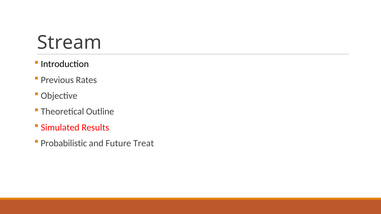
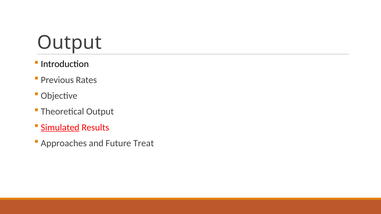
Stream: Stream -> Output (69, 43)
Theoretical Outline: Outline -> Output (100, 112)
Simulated underline: none -> present (60, 128)
Probabilistic: Probabilistic -> Approaches (64, 143)
